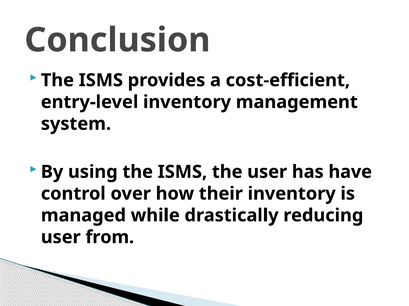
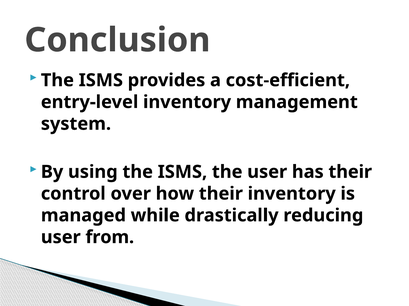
has have: have -> their (350, 172)
